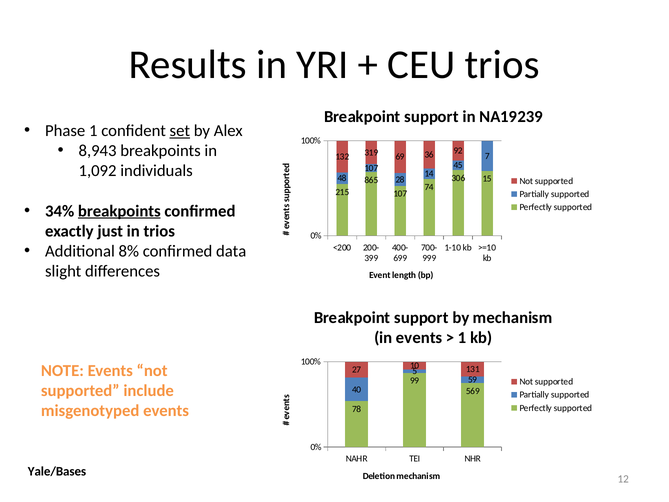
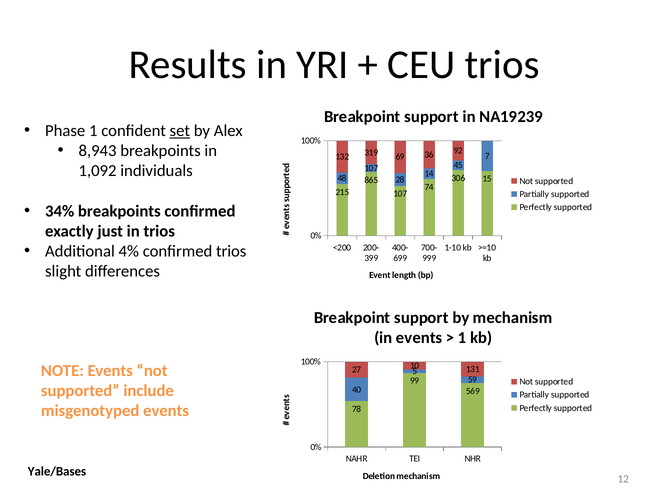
breakpoints underline: present -> none (119, 211)
8%: 8% -> 4% (129, 251)
confirmed data: data -> trios (231, 251)
